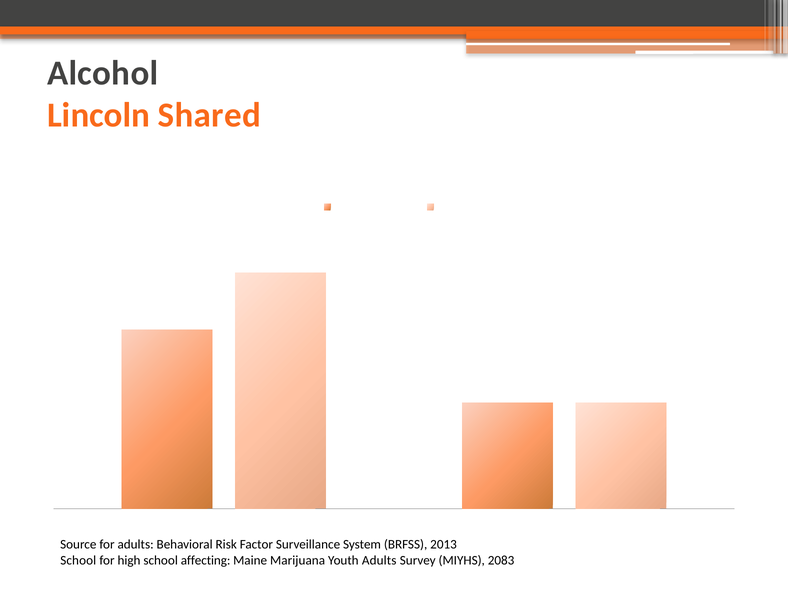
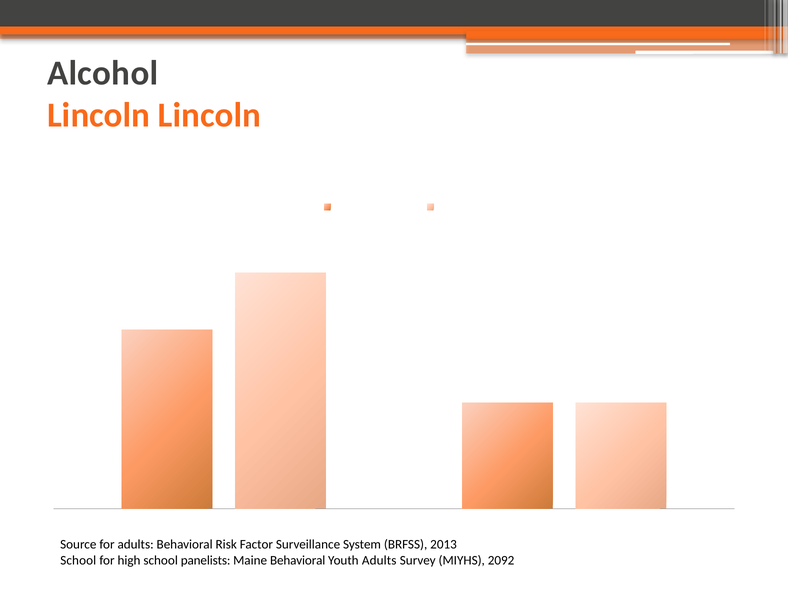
Lincoln Shared: Shared -> Lincoln (210, 115)
affecting: affecting -> panelists (206, 560)
Maine Marijuana: Marijuana -> Behavioral (298, 560)
2083: 2083 -> 2092 (501, 560)
